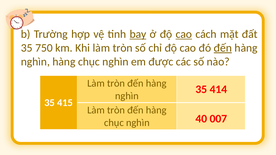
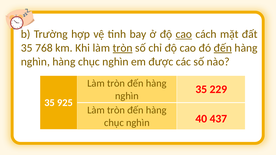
bay underline: present -> none (138, 34)
750: 750 -> 768 (44, 48)
tròn underline: none -> present (123, 48)
414: 414 -> 229 (218, 90)
415: 415 -> 925 (65, 103)
007: 007 -> 437 (218, 119)
